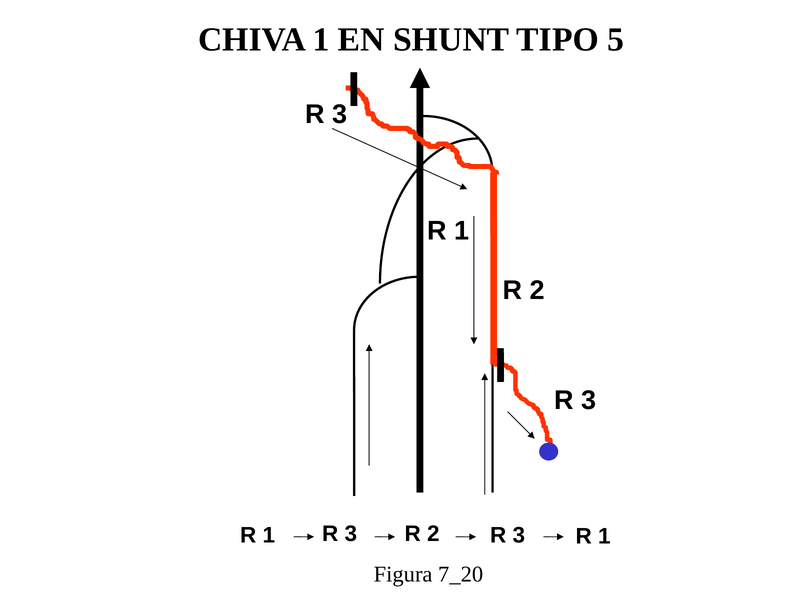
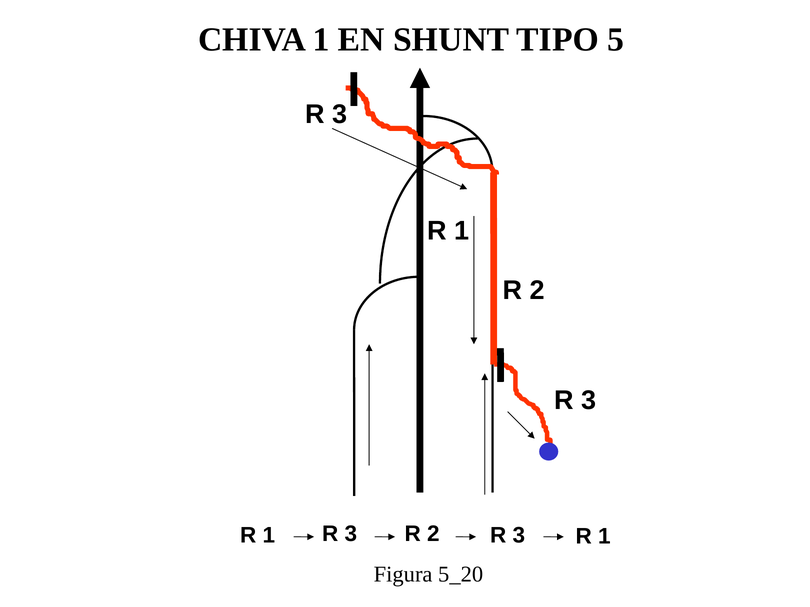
7_20: 7_20 -> 5_20 (461, 575)
